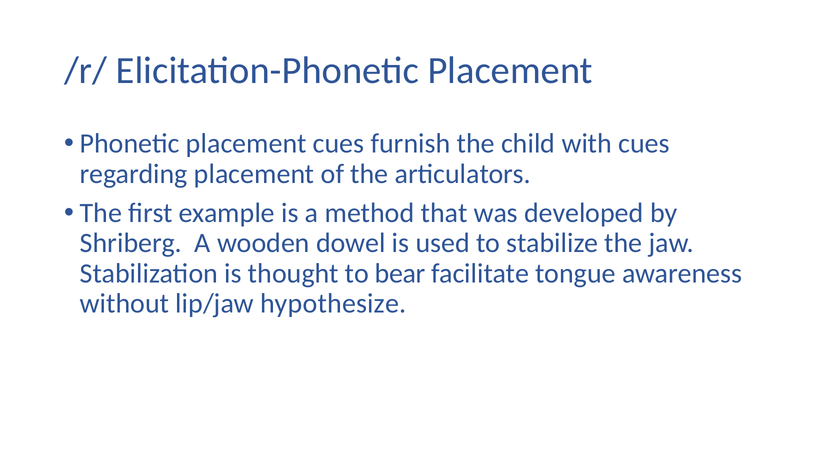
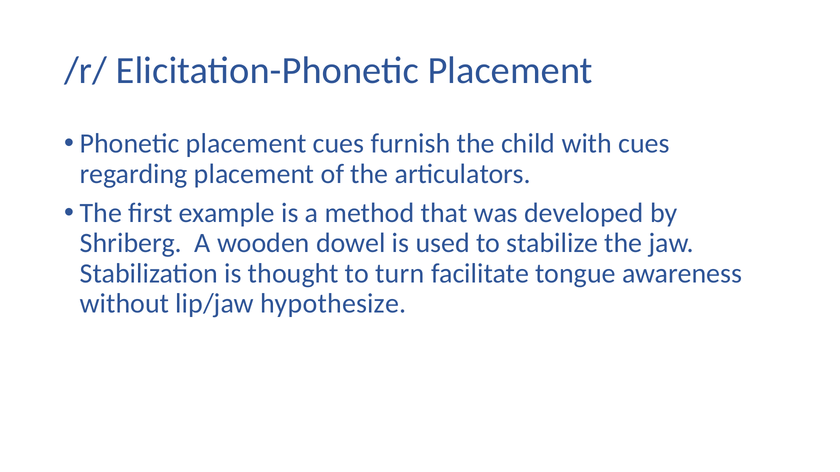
bear: bear -> turn (400, 274)
